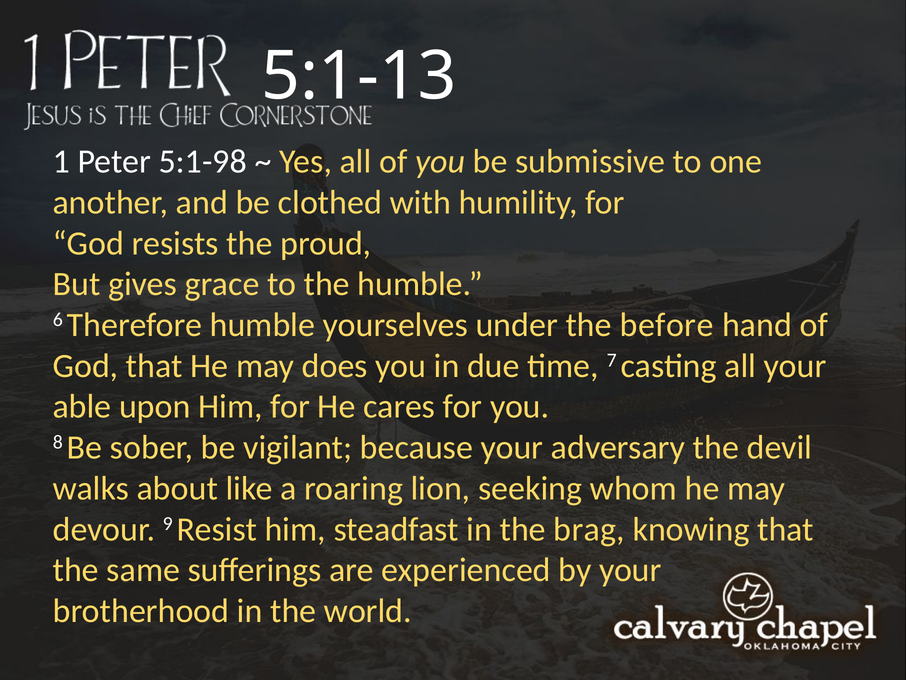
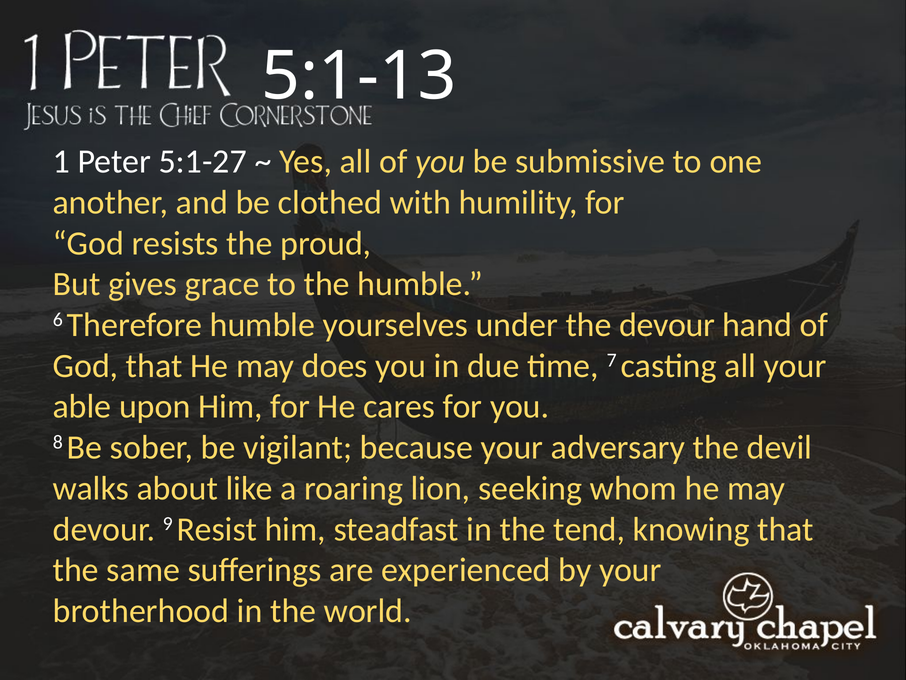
5:1-98: 5:1-98 -> 5:1-27 (203, 162)
the before: before -> devour (667, 325)
brag: brag -> tend (589, 529)
